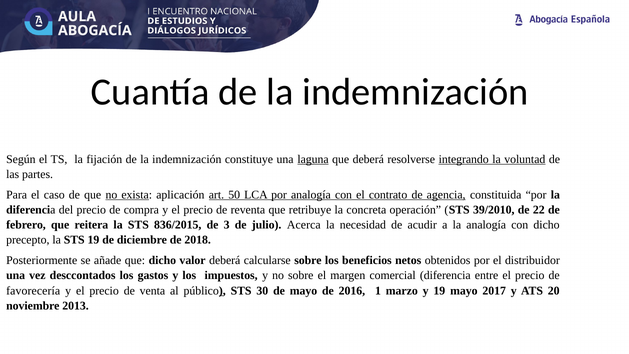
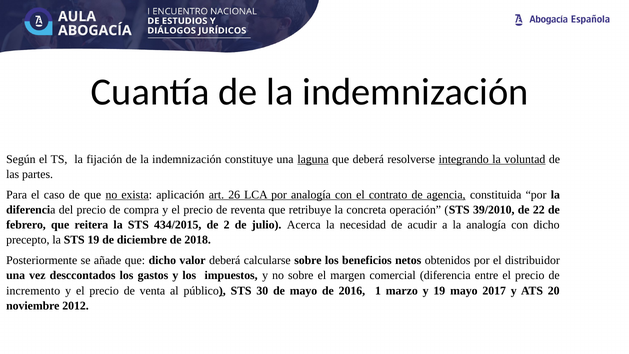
50: 50 -> 26 (234, 195)
836/2015: 836/2015 -> 434/2015 (178, 225)
3: 3 -> 2 (227, 225)
favorecería: favorecería -> incremento (33, 291)
2013: 2013 -> 2012 (76, 306)
